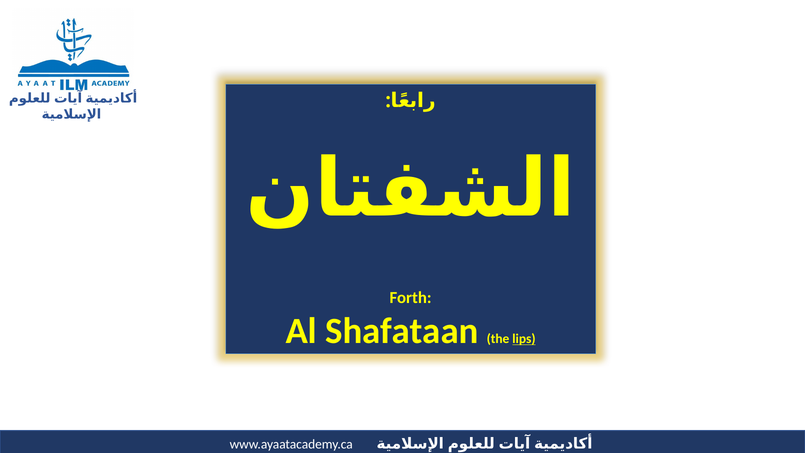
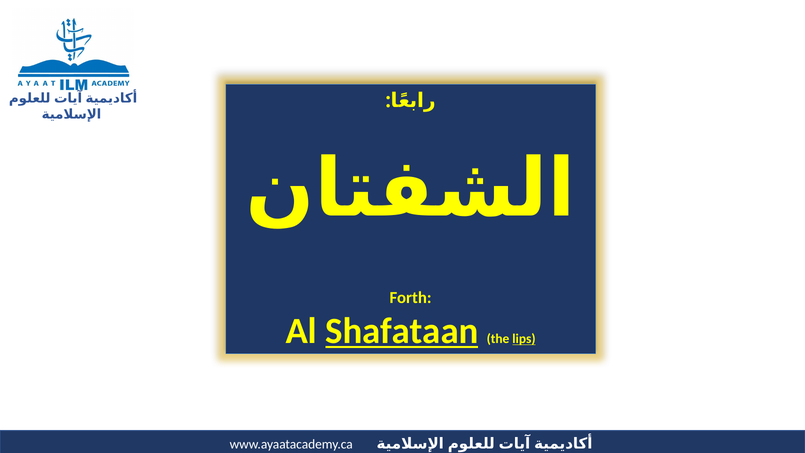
Shafataan underline: none -> present (402, 331)
